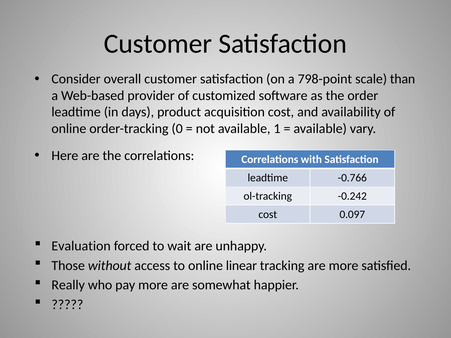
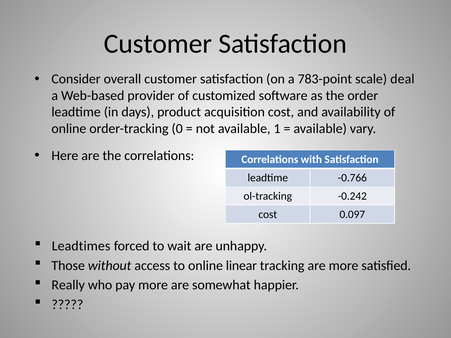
798-point: 798-point -> 783-point (325, 79)
than: than -> deal (402, 79)
Evaluation: Evaluation -> Leadtimes (81, 246)
